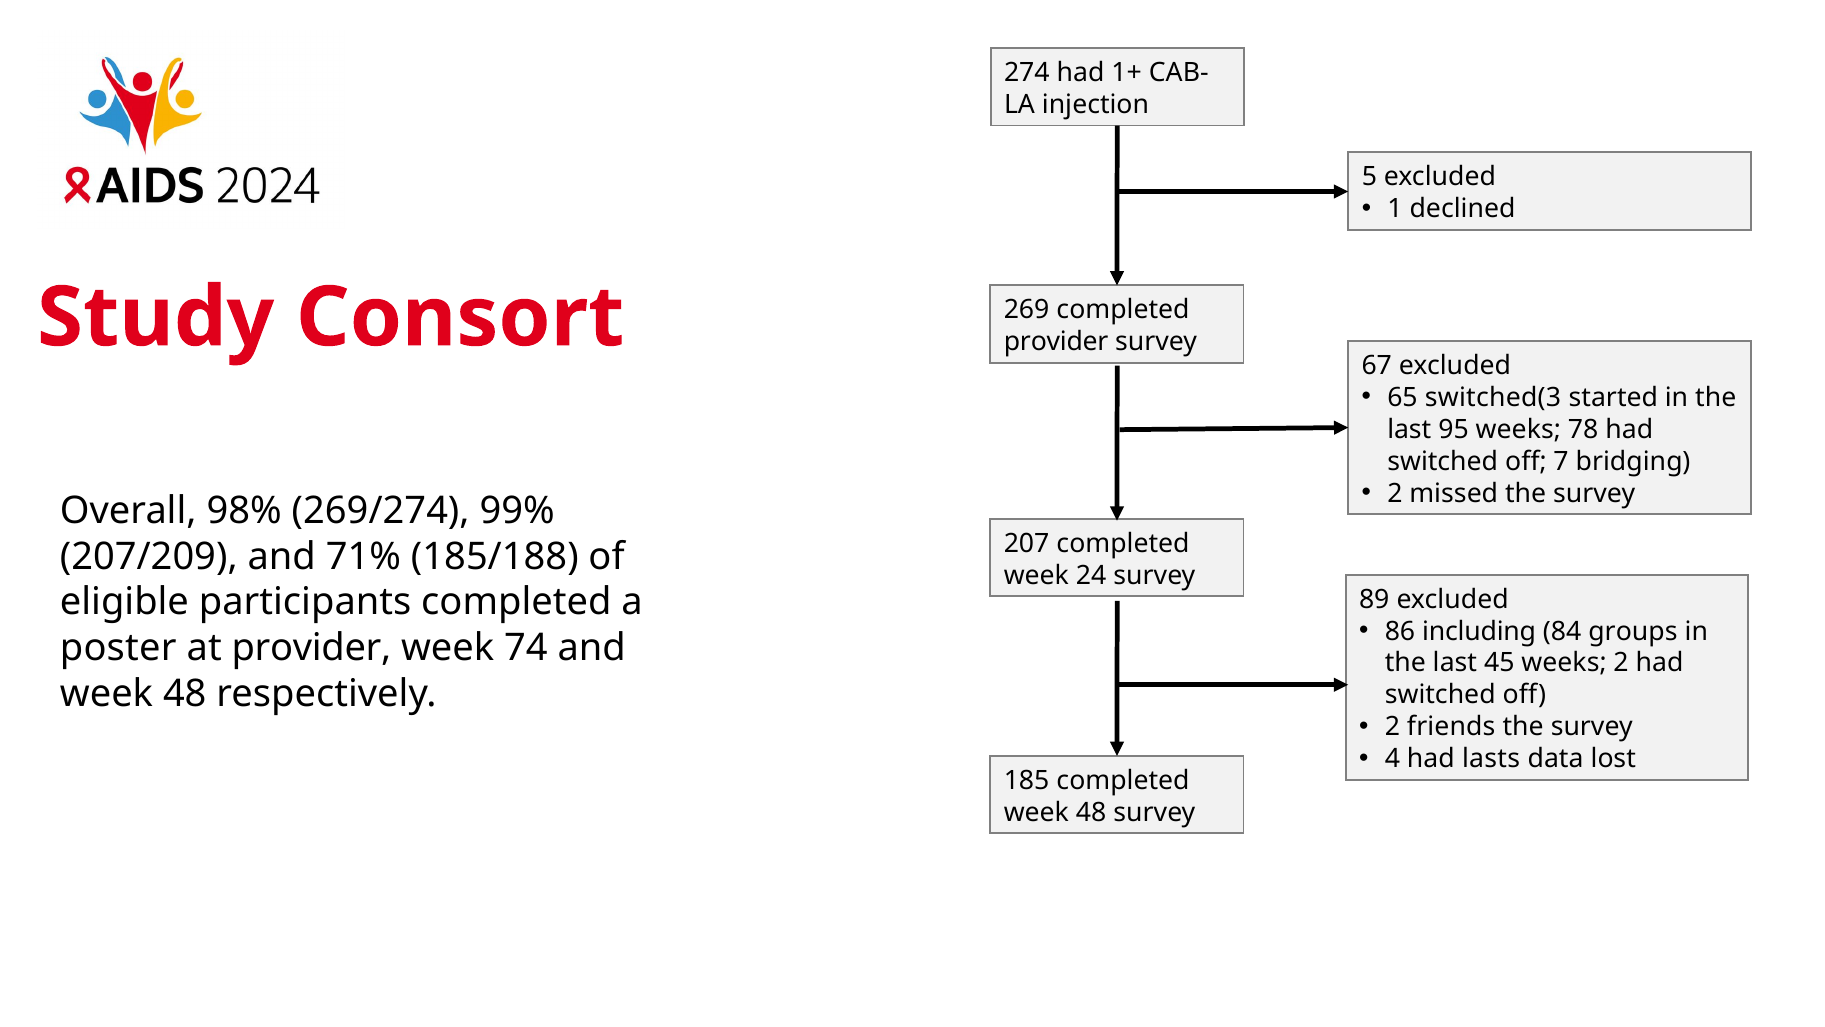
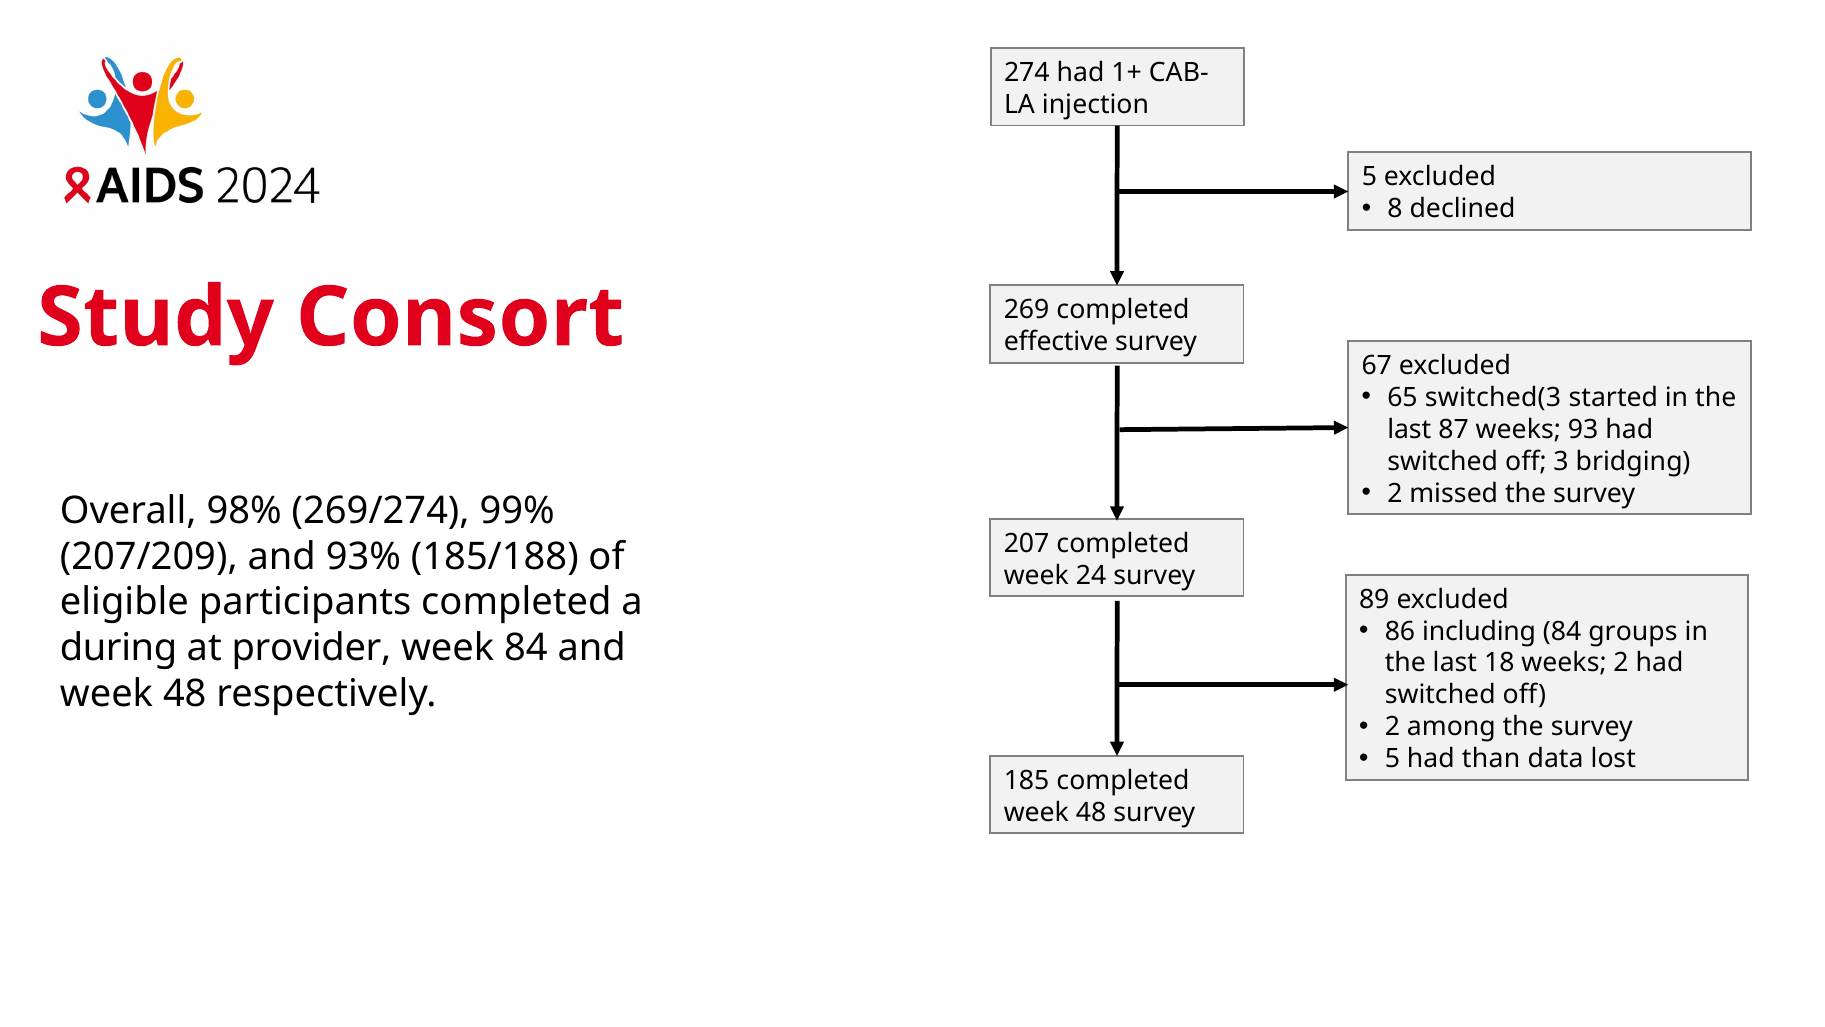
1: 1 -> 8 (1395, 209)
provider: provider -> effective (1056, 342)
95: 95 -> 87 (1454, 429)
78: 78 -> 93 (1583, 429)
7: 7 -> 3 (1561, 461)
71%: 71% -> 93% (363, 556)
poster: poster -> during (118, 648)
week 74: 74 -> 84 (526, 648)
45: 45 -> 18 (1499, 663)
friends: friends -> among (1451, 727)
4: 4 -> 5 (1392, 759)
lasts: lasts -> than (1491, 759)
